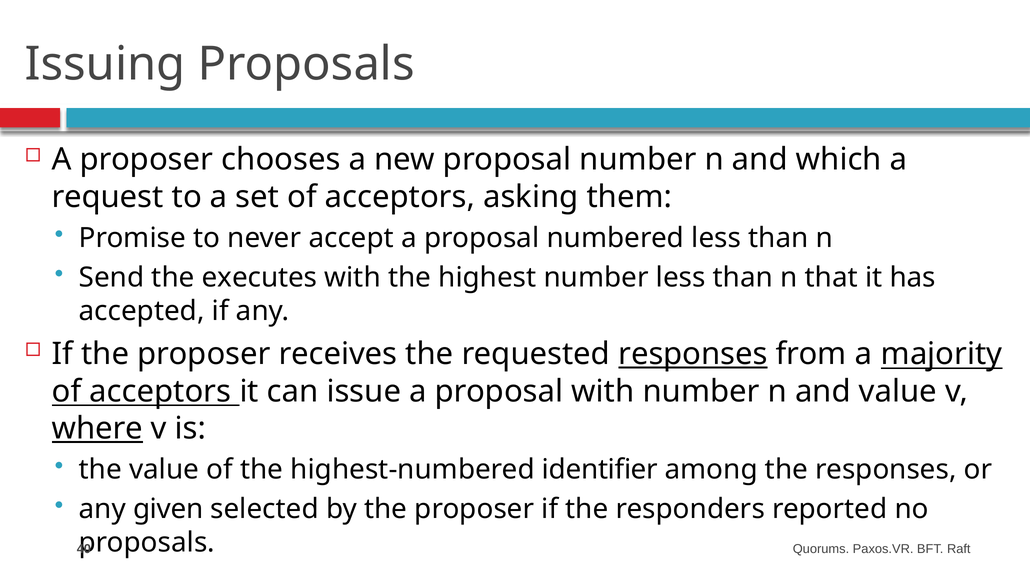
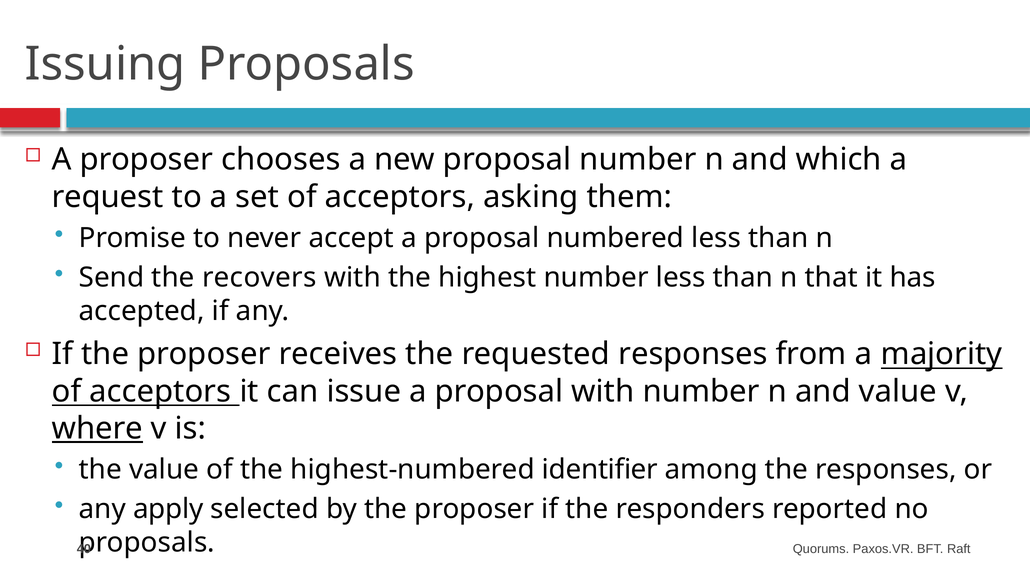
executes: executes -> recovers (259, 278)
responses underline: present -> none (693, 354)
given: given -> apply (168, 509)
